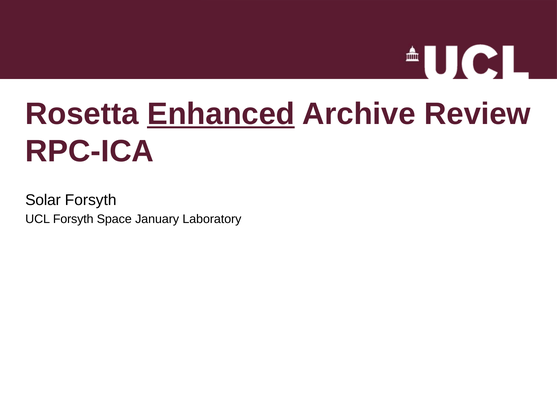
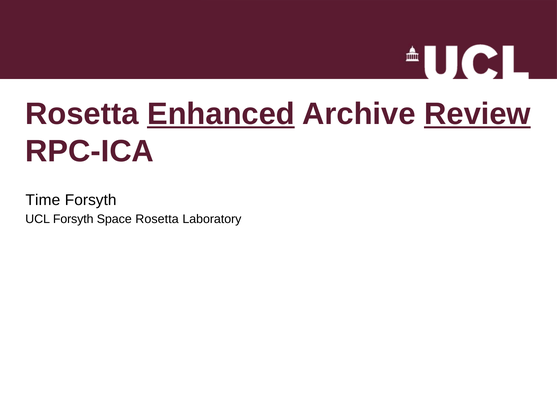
Review underline: none -> present (477, 114)
Solar: Solar -> Time (43, 200)
Space January: January -> Rosetta (157, 219)
